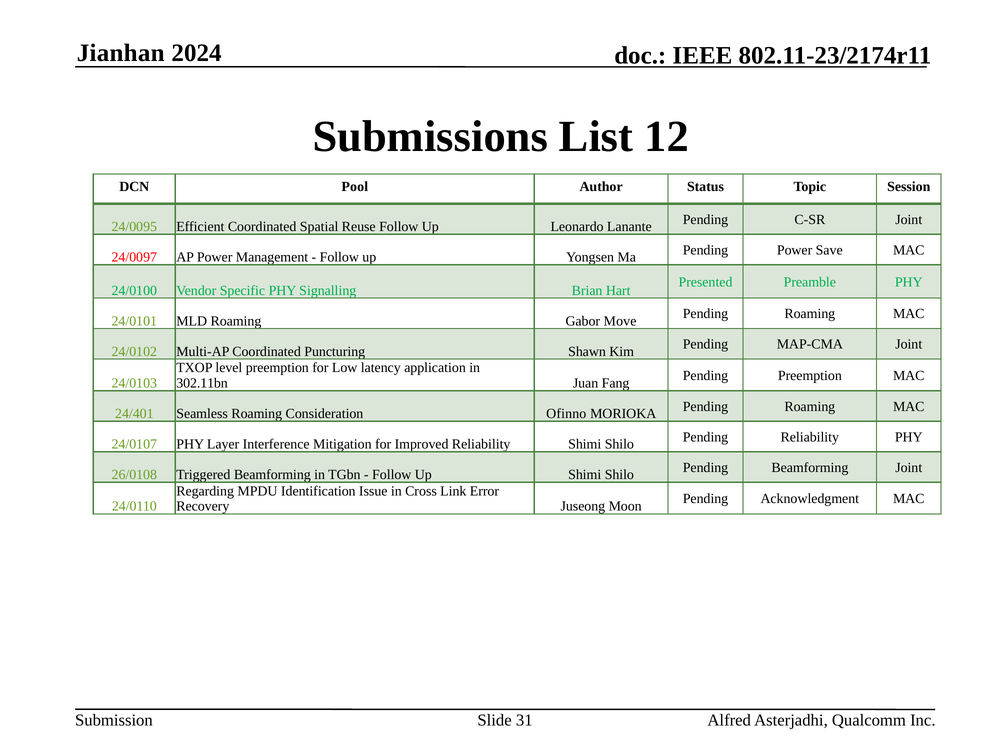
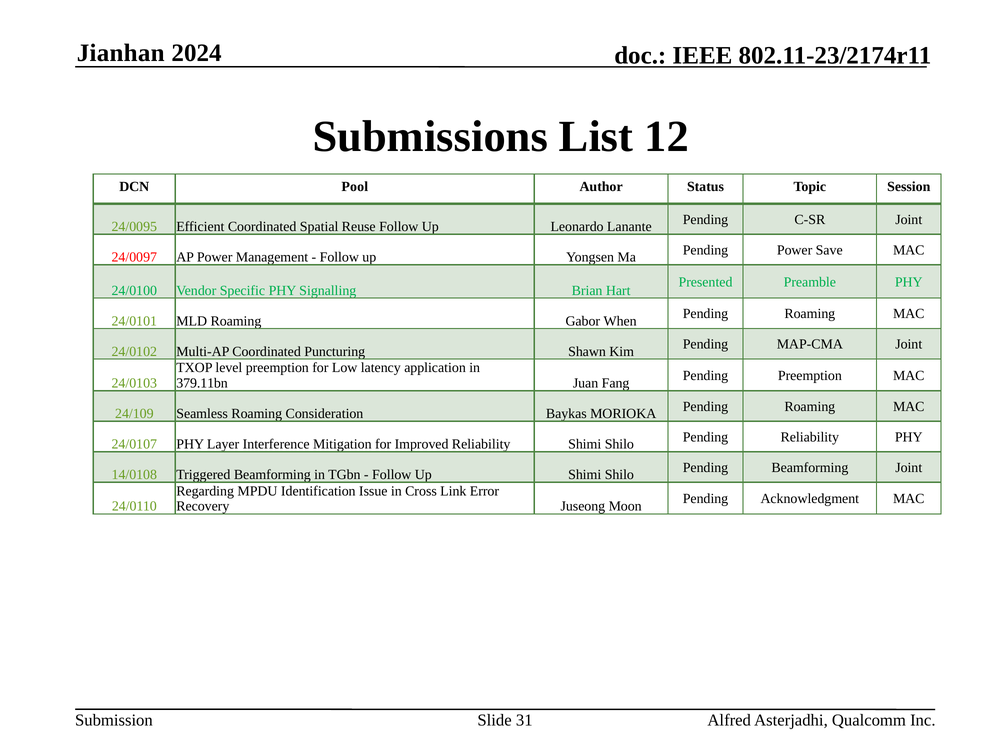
Move: Move -> When (620, 321)
302.11bn: 302.11bn -> 379.11bn (202, 383)
24/401: 24/401 -> 24/109 (134, 414)
Ofinno: Ofinno -> Baykas (566, 414)
26/0108: 26/0108 -> 14/0108 (134, 475)
